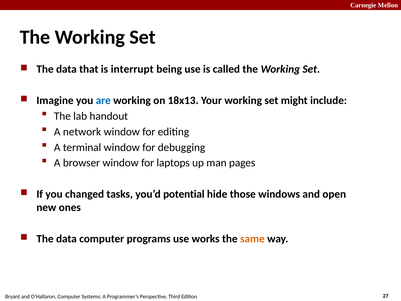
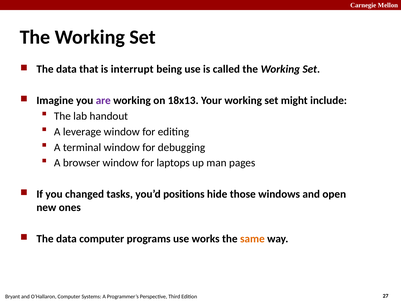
are colour: blue -> purple (103, 100)
network: network -> leverage (82, 132)
potential: potential -> positions (184, 194)
